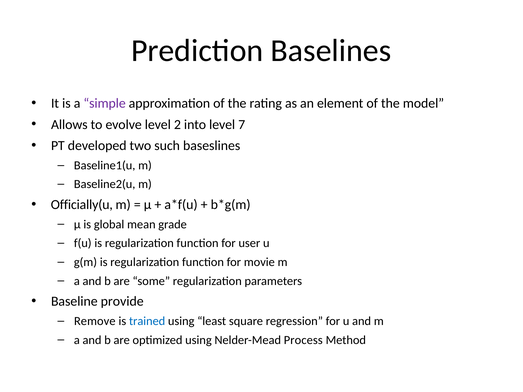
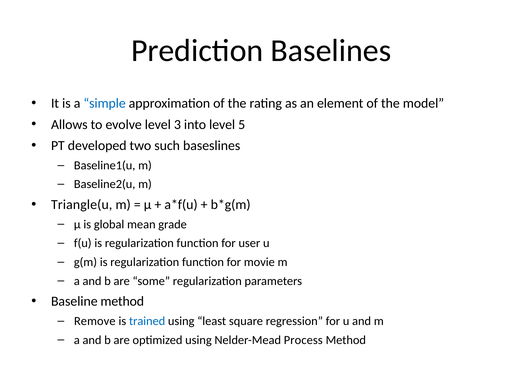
simple colour: purple -> blue (105, 103)
2: 2 -> 3 (177, 125)
7: 7 -> 5 (242, 125)
Officially(u: Officially(u -> Triangle(u (82, 205)
Baseline provide: provide -> method (122, 302)
